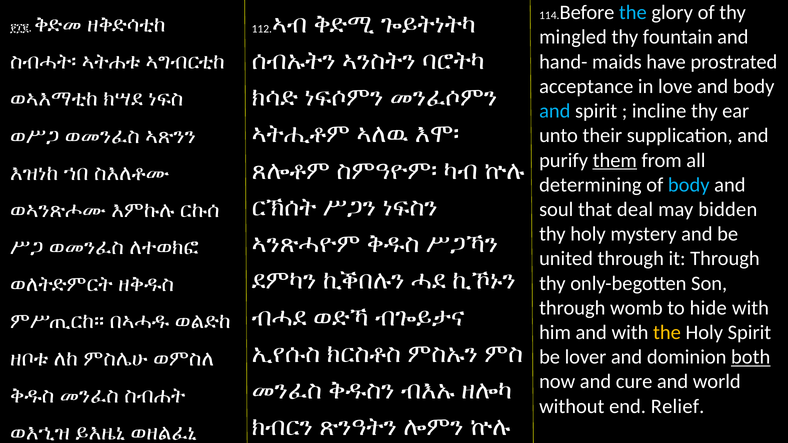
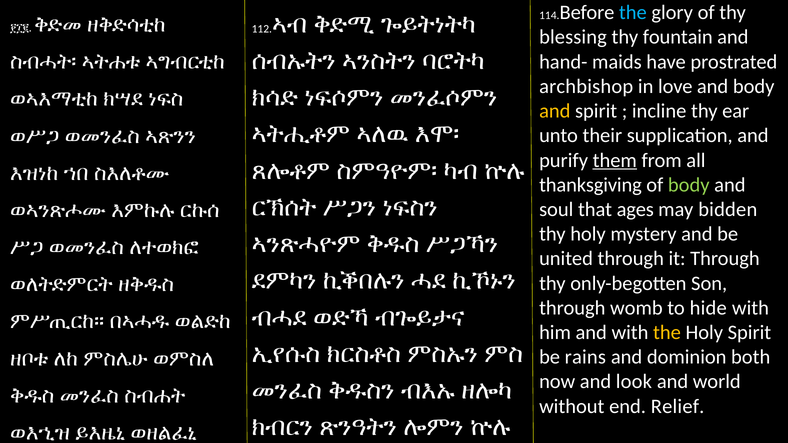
mingled: mingled -> blessing (573, 37)
acceptance: acceptance -> archbishop (586, 86)
and colour: light blue -> yellow (555, 111)
determining: determining -> thanksgiving (590, 185)
body colour: light blue -> light green (689, 185)
deal: deal -> ages (635, 210)
lover: lover -> rains (585, 357)
both underline: present -> none (751, 357)
cure: cure -> look (634, 382)
